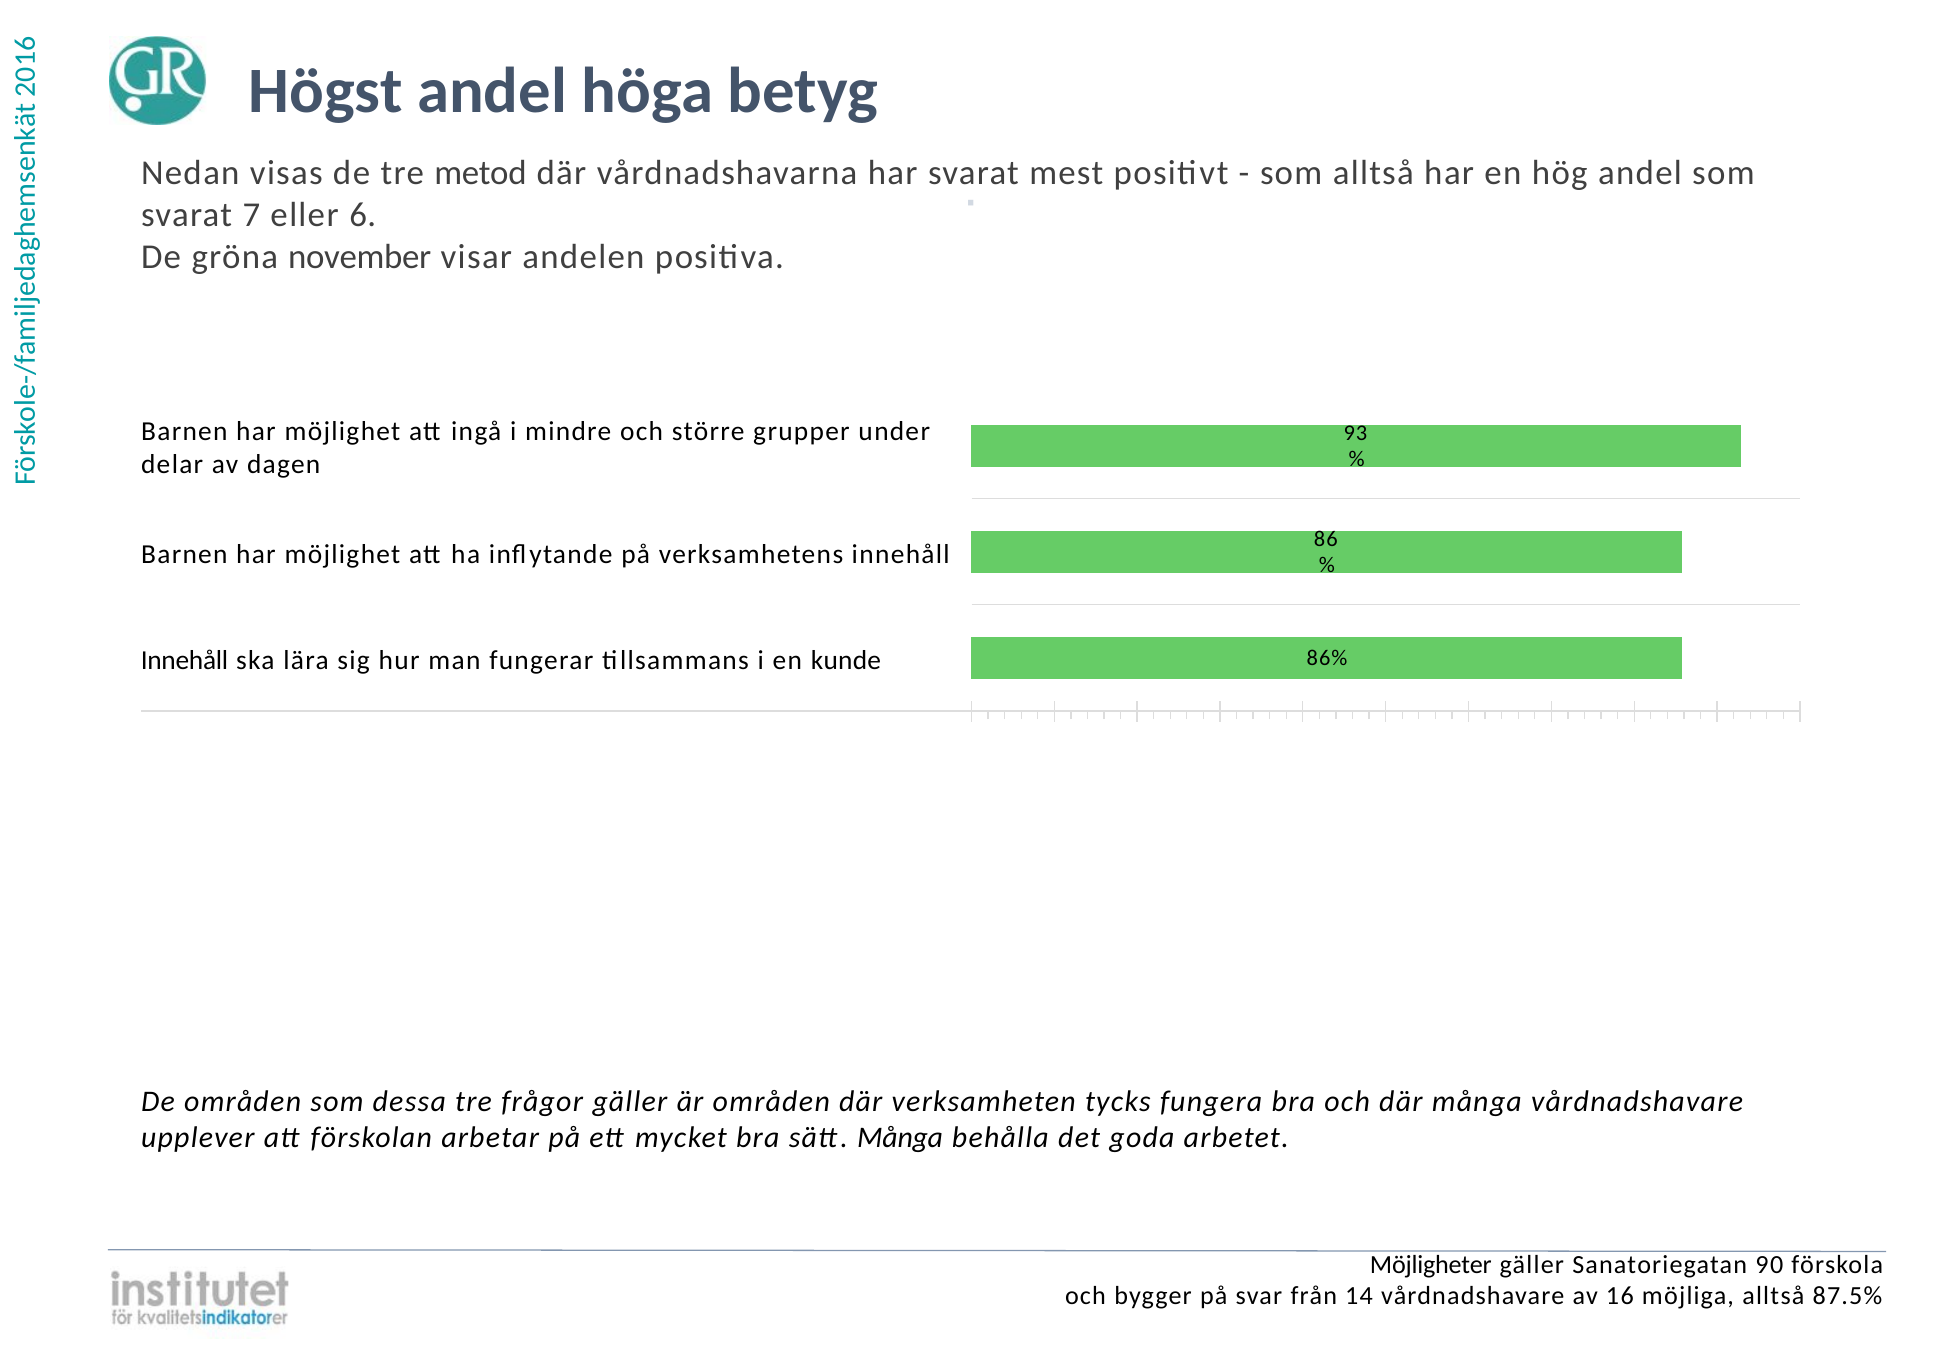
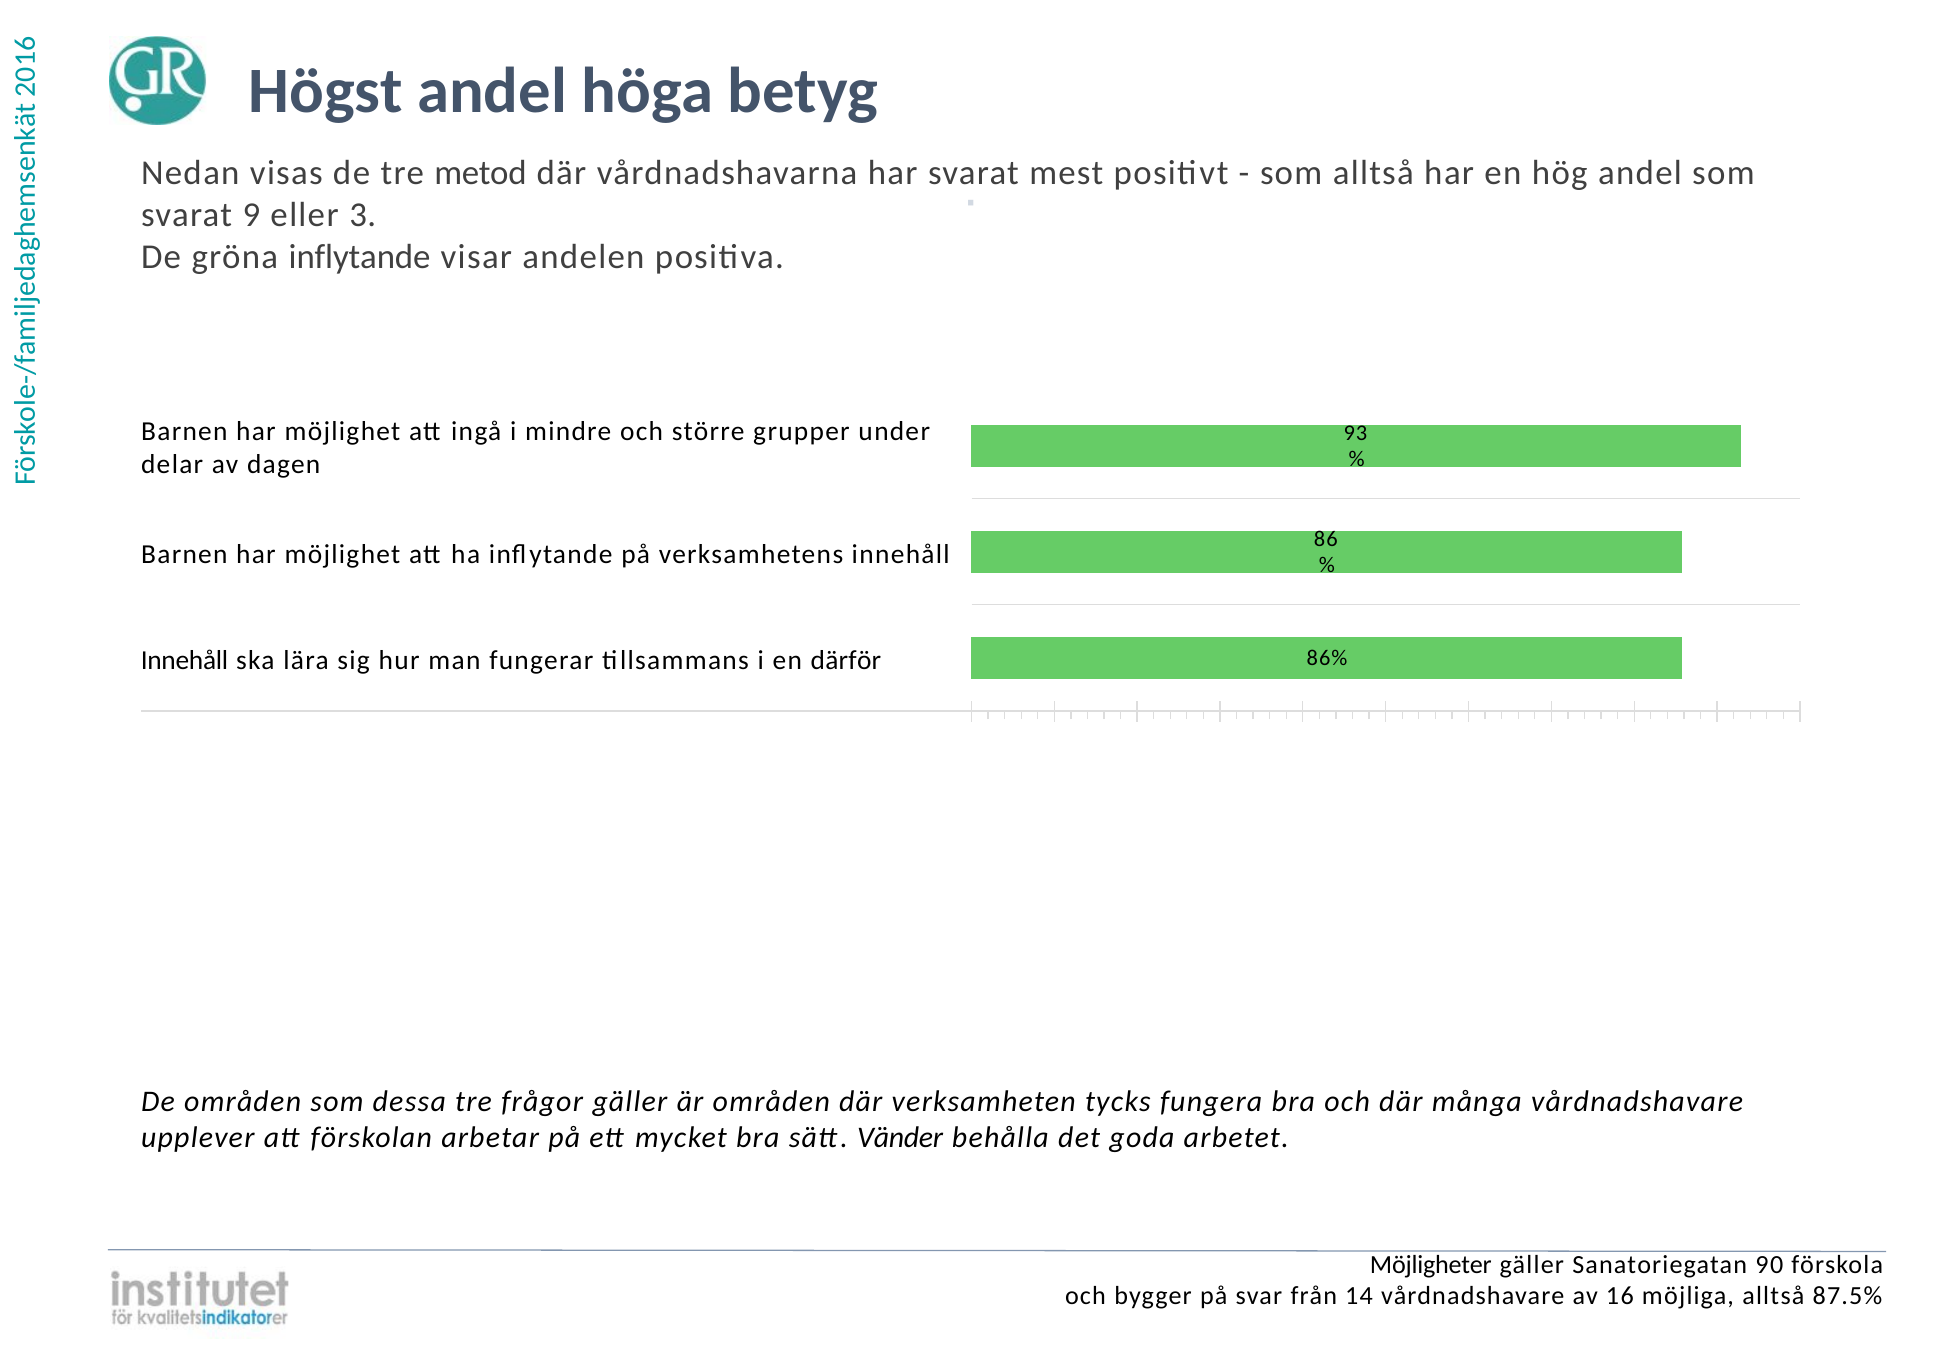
7: 7 -> 9 (251, 215)
eller 6: 6 -> 3 (363, 215)
gröna november: november -> inflytande (360, 257)
kunde: kunde -> därför (846, 660)
sätt Många: Många -> Vänder (900, 1137)
